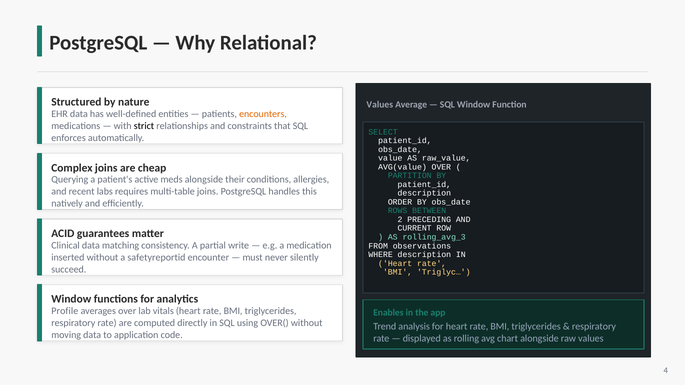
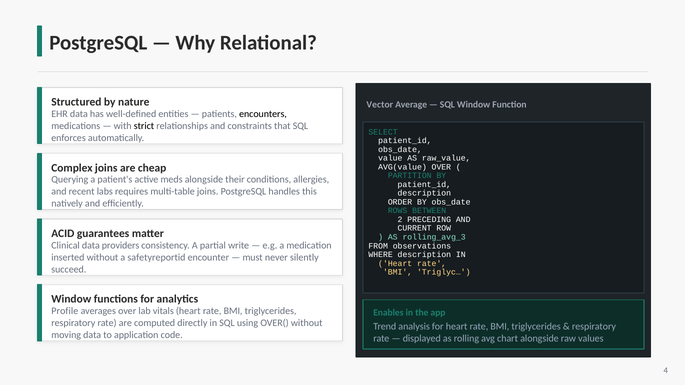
Values: Values -> Vector (380, 105)
encounters colour: orange -> black (263, 114)
matching: matching -> providers (121, 246)
